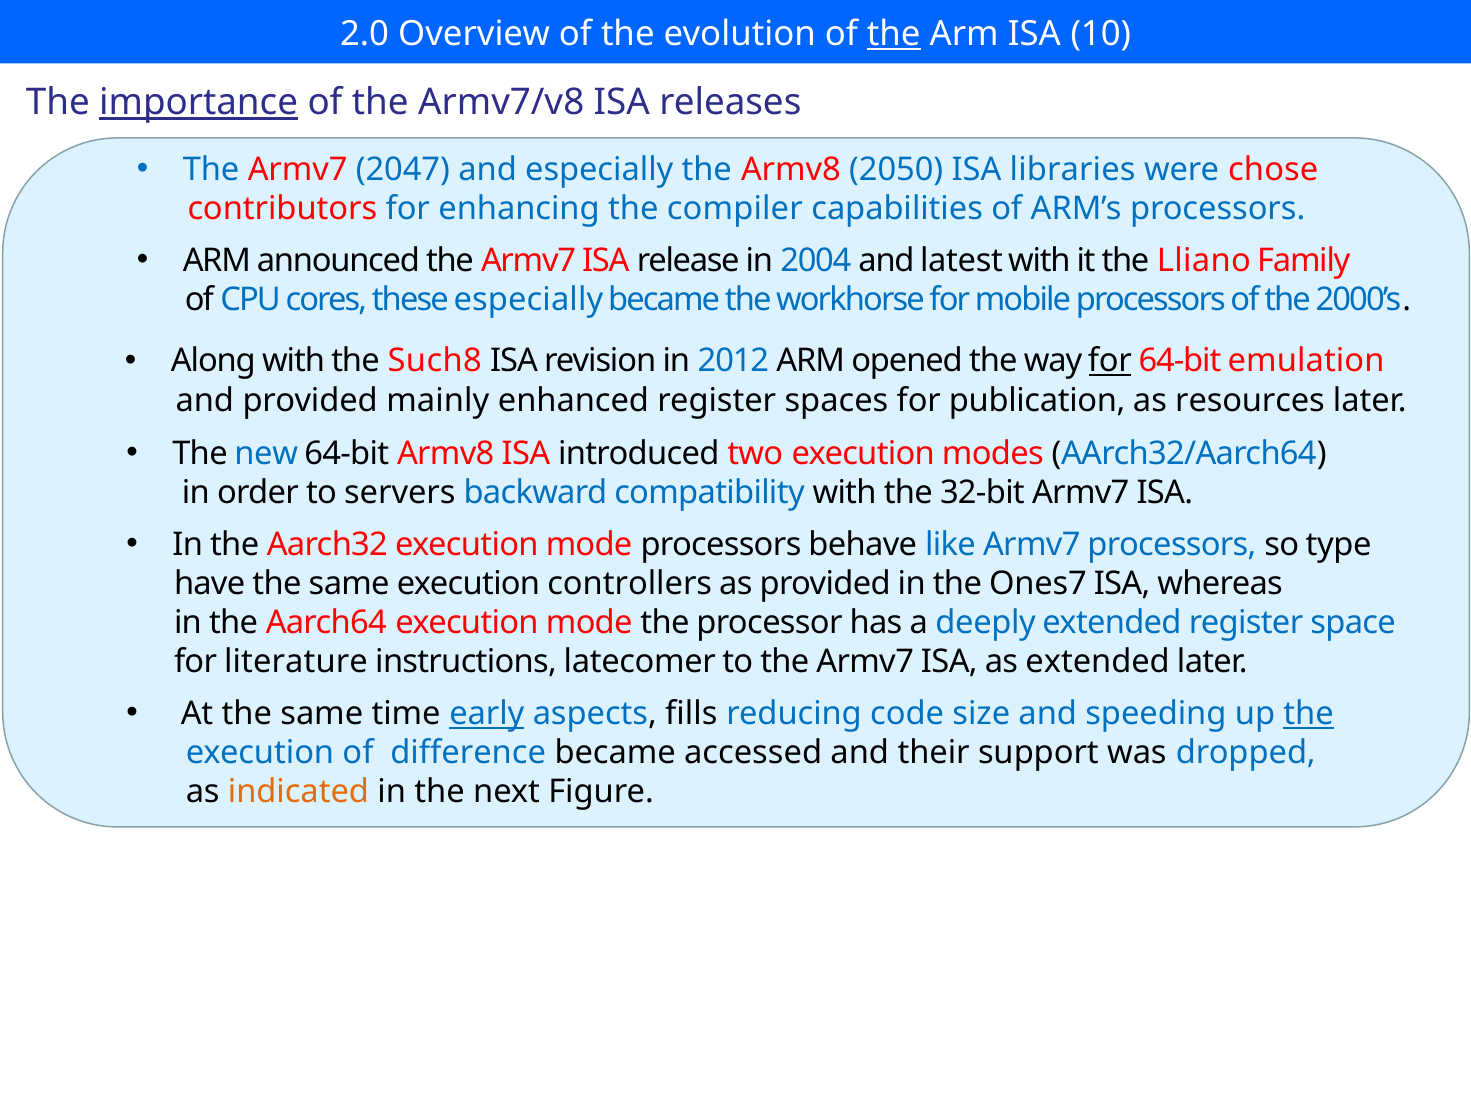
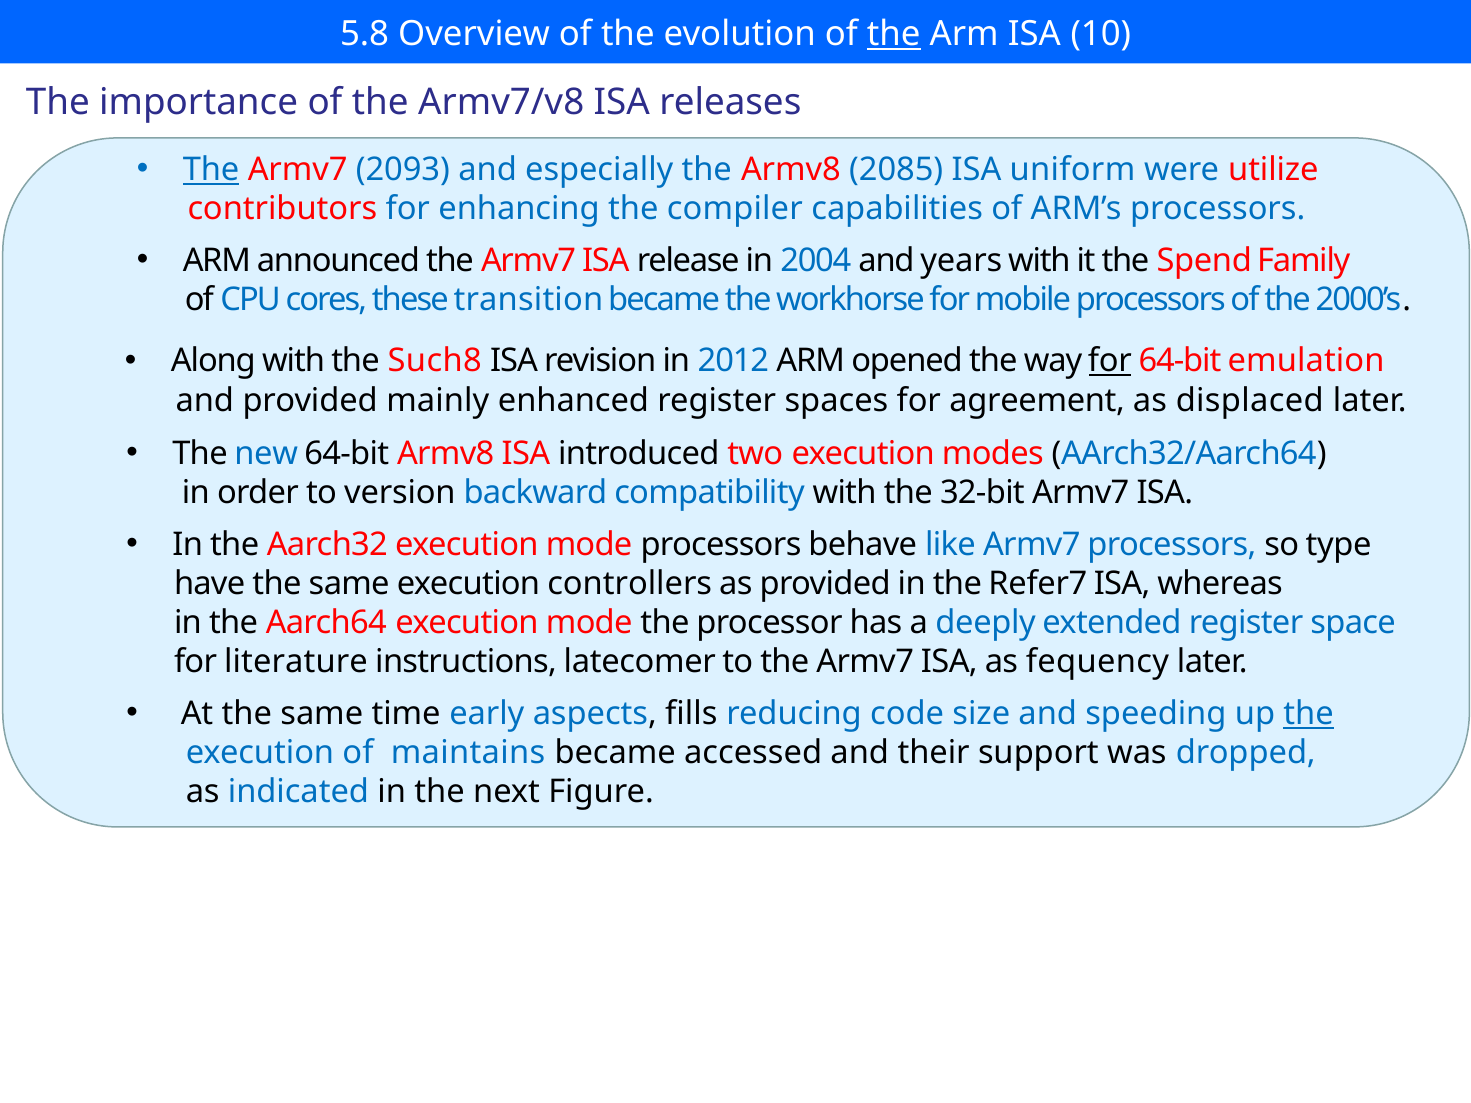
2.0: 2.0 -> 5.8 (365, 34)
importance underline: present -> none (199, 103)
The underline: none -> present (211, 170)
2047: 2047 -> 2093 (403, 170)
2050: 2050 -> 2085 (896, 170)
libraries: libraries -> uniform (1073, 170)
chose: chose -> utilize (1273, 170)
latest: latest -> years (961, 260)
Lliano: Lliano -> Spend (1204, 260)
these especially: especially -> transition (528, 300)
publication: publication -> agreement (1037, 400)
resources: resources -> displaced (1250, 400)
servers: servers -> version (400, 493)
Ones7: Ones7 -> Refer7 (1038, 584)
as extended: extended -> fequency (1097, 662)
early underline: present -> none (487, 714)
difference: difference -> maintains (468, 753)
indicated colour: orange -> blue (298, 792)
